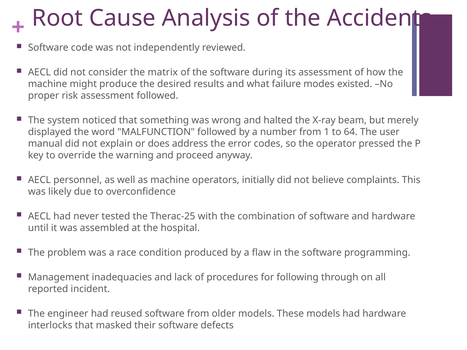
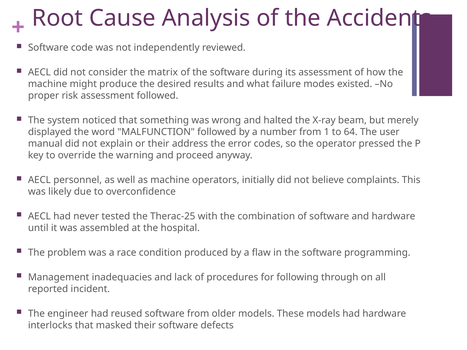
or does: does -> their (159, 144)
